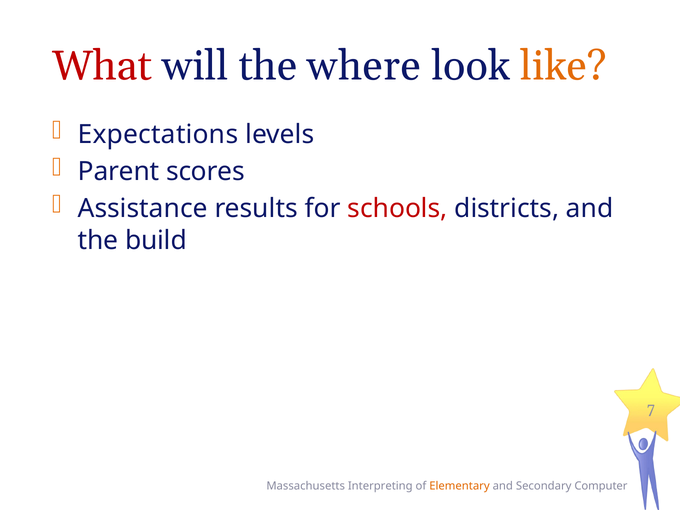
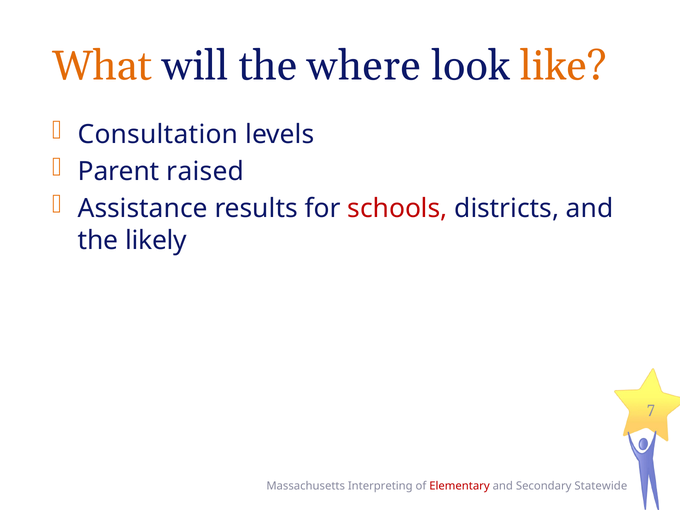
What colour: red -> orange (102, 66)
Expectations: Expectations -> Consultation (158, 134)
scores: scores -> raised (205, 171)
build: build -> likely (156, 240)
Elementary colour: orange -> red (459, 486)
Computer: Computer -> Statewide (601, 486)
